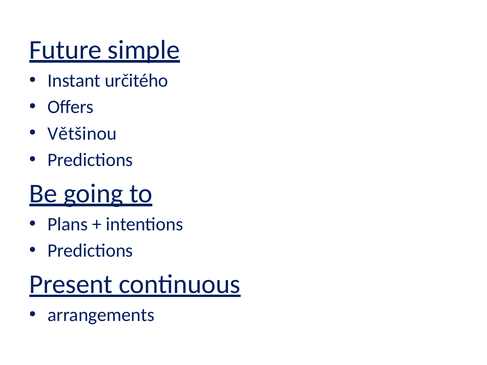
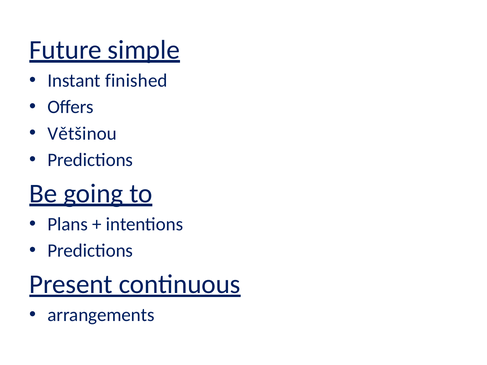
určitého: určitého -> finished (136, 81)
